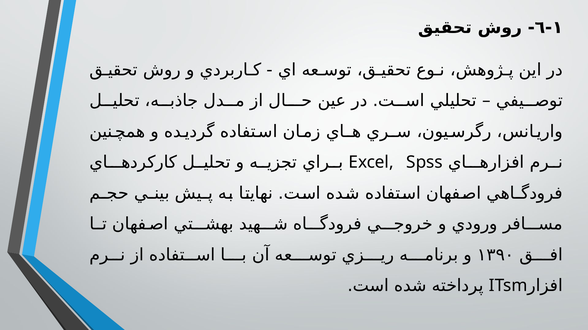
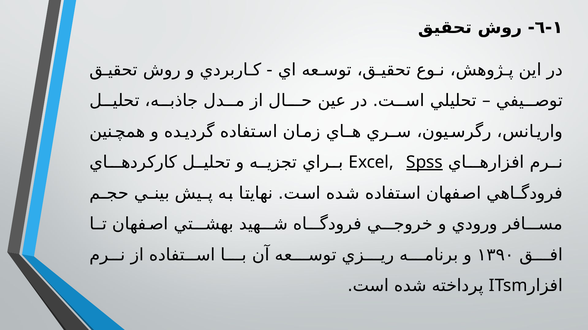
Spss underline: none -> present (424, 163)
